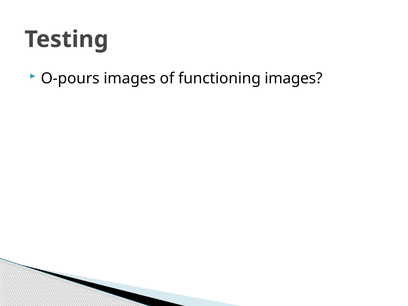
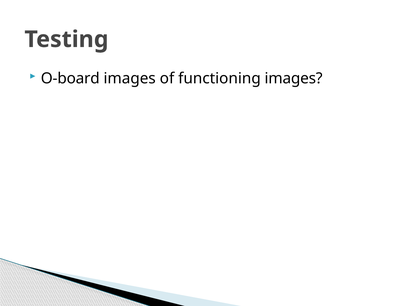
O-pours: O-pours -> O-board (70, 78)
